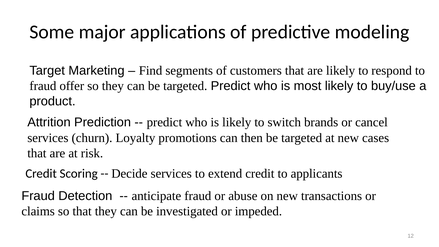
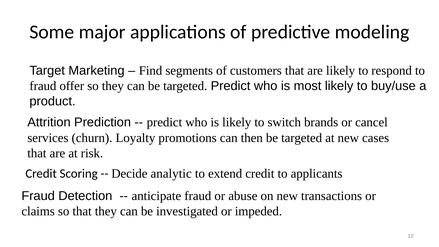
Decide services: services -> analytic (171, 174)
